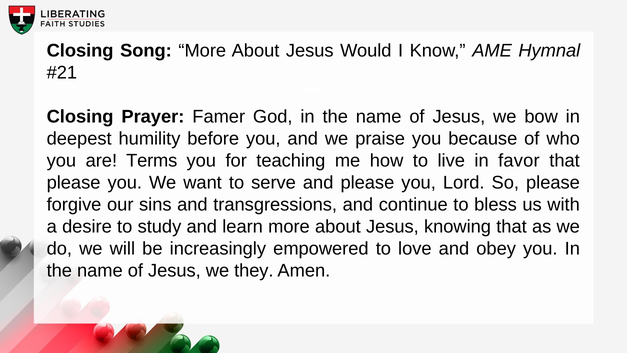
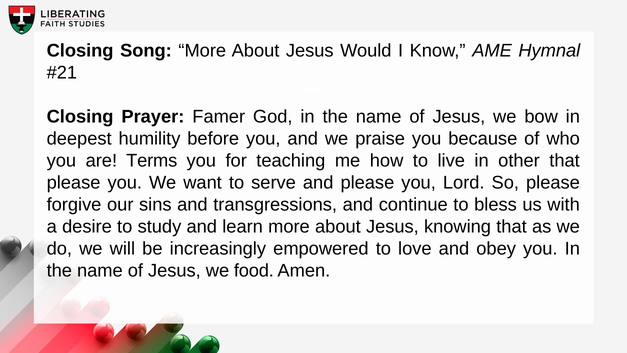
favor: favor -> other (519, 161)
they: they -> food (254, 270)
